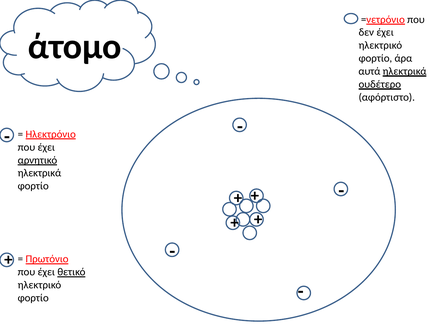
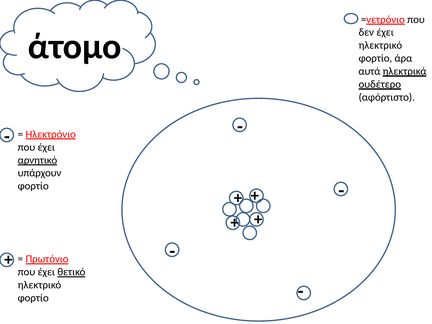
ηλεκτρικά: ηλεκτρικά -> υπάρχουν (40, 173)
